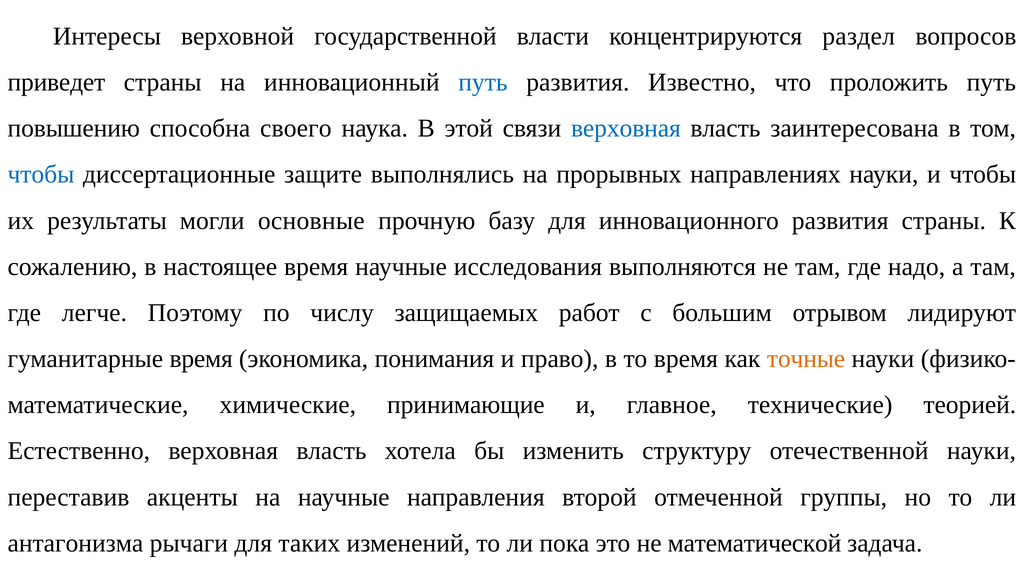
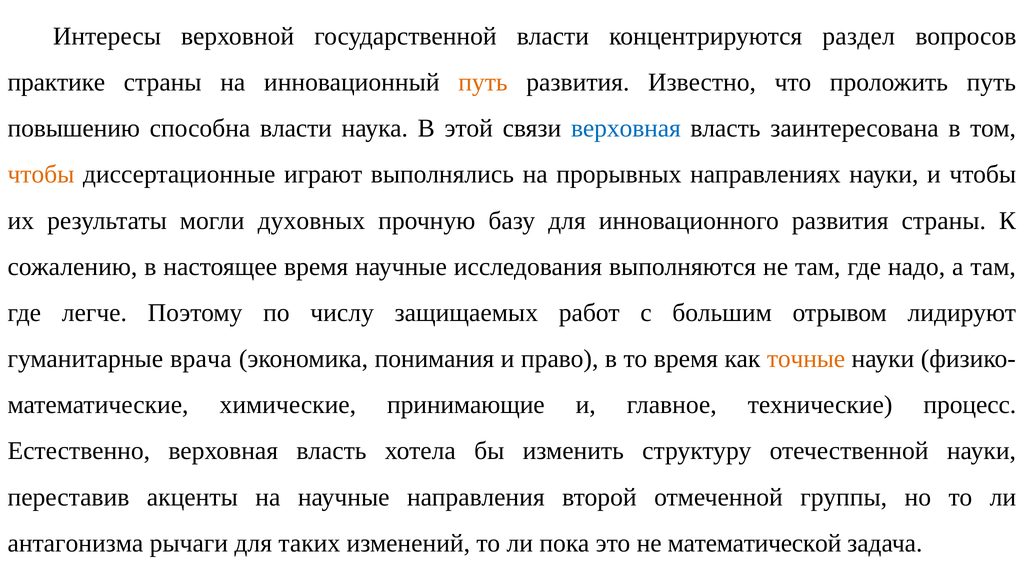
приведет: приведет -> практике (56, 82)
путь colour: blue -> orange (483, 82)
способна своего: своего -> власти (296, 128)
чтобы colour: blue -> orange (41, 175)
защите: защите -> играют (323, 175)
основные: основные -> духовных (311, 221)
гуманитарные время: время -> врача (201, 359)
теорией: теорией -> процесс (970, 405)
